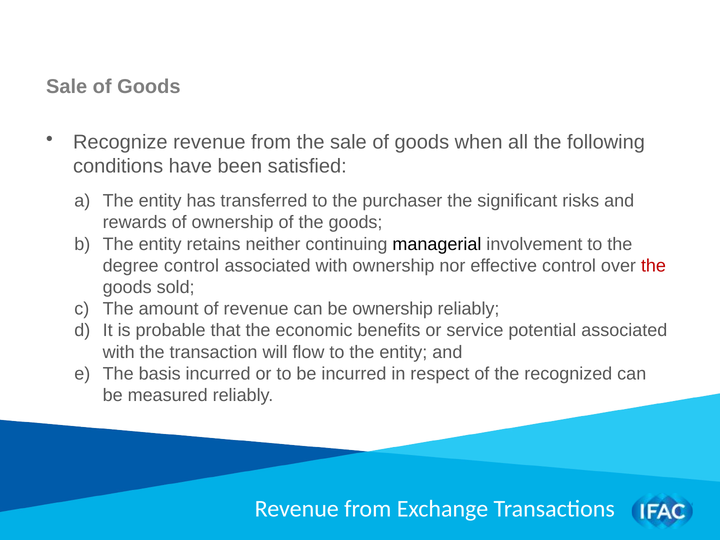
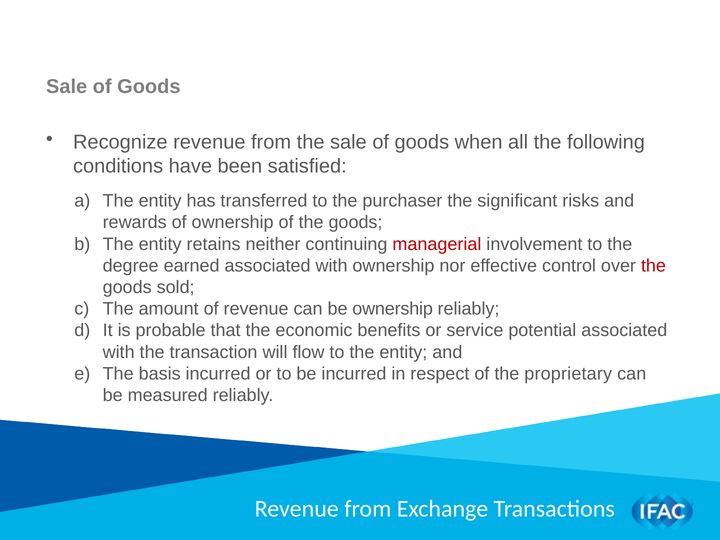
managerial colour: black -> red (437, 244)
degree control: control -> earned (192, 266)
recognized: recognized -> proprietary (568, 374)
